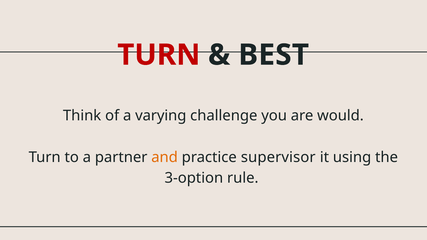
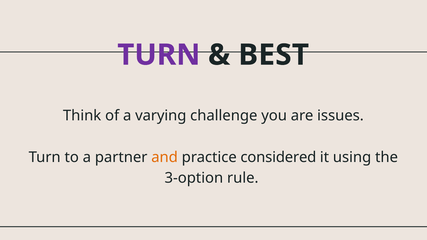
TURN colour: red -> purple (159, 55)
would: would -> issues (340, 116)
supervisor: supervisor -> considered (278, 157)
